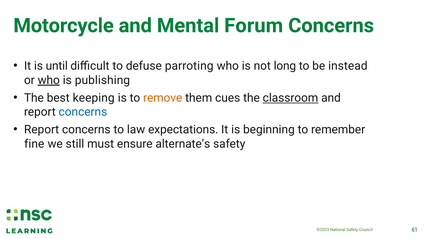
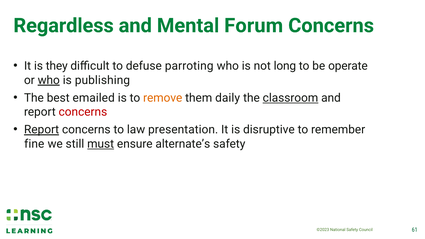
Motorcycle: Motorcycle -> Regardless (64, 26)
until: until -> they (57, 66)
instead: instead -> operate (348, 66)
keeping: keeping -> emailed (94, 98)
cues: cues -> daily (228, 98)
concerns colour: blue -> red (83, 112)
Report underline: none -> present (42, 130)
expectations: expectations -> presentation (183, 130)
beginning: beginning -> disruptive (269, 130)
must underline: none -> present (101, 144)
